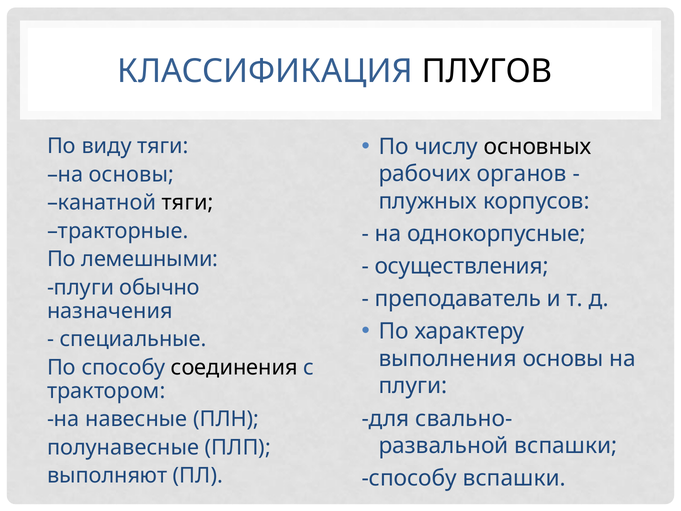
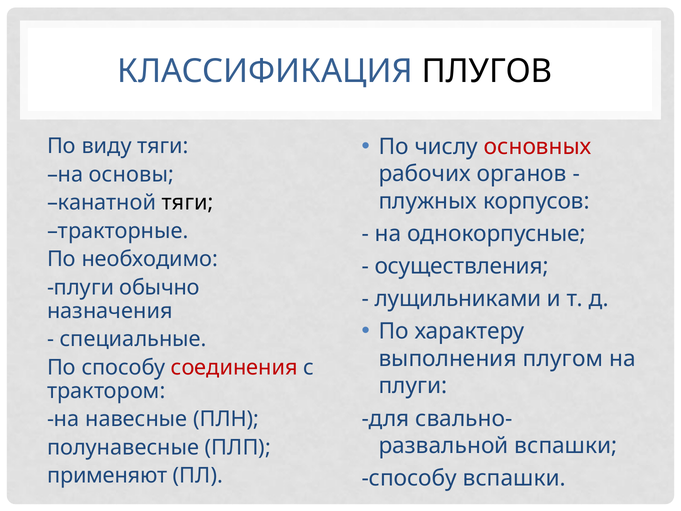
основных colour: black -> red (538, 147)
лемешными: лемешными -> необходимо (150, 259)
преподаватель: преподаватель -> лущильниками (458, 299)
выполнения основы: основы -> плугом (563, 359)
соединения colour: black -> red (234, 367)
выполняют: выполняют -> применяют (107, 476)
